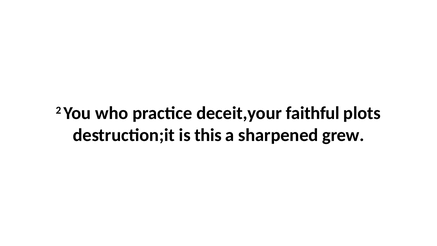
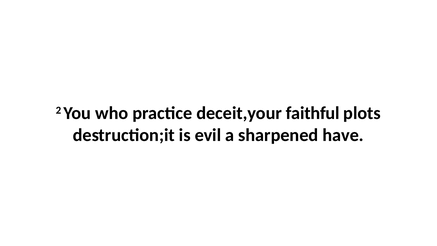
this: this -> evil (208, 135)
grew: grew -> have (343, 135)
